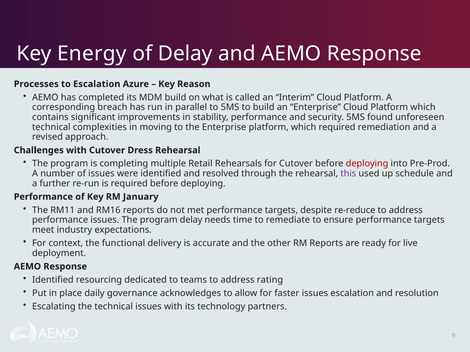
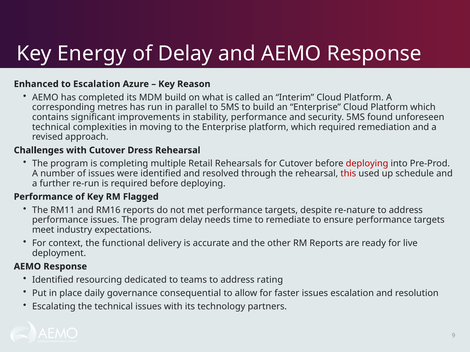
Processes: Processes -> Enhanced (36, 84)
breach: breach -> metres (113, 107)
this colour: purple -> red (348, 174)
January: January -> Flagged (141, 197)
re-reduce: re-reduce -> re-nature (355, 210)
acknowledges: acknowledges -> consequential (191, 294)
